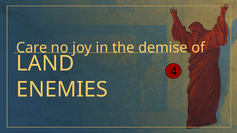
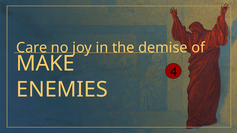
LAND: LAND -> MAKE (45, 64)
